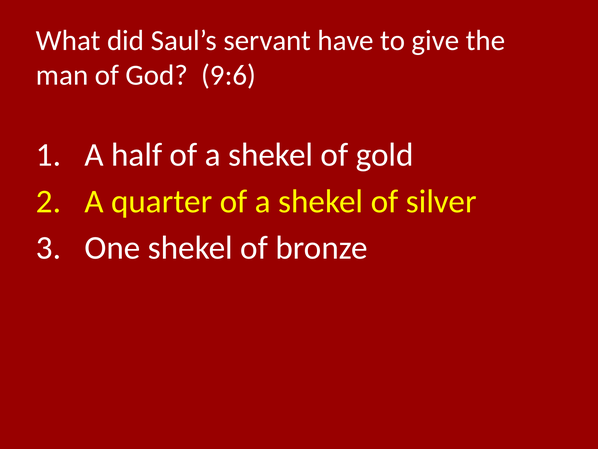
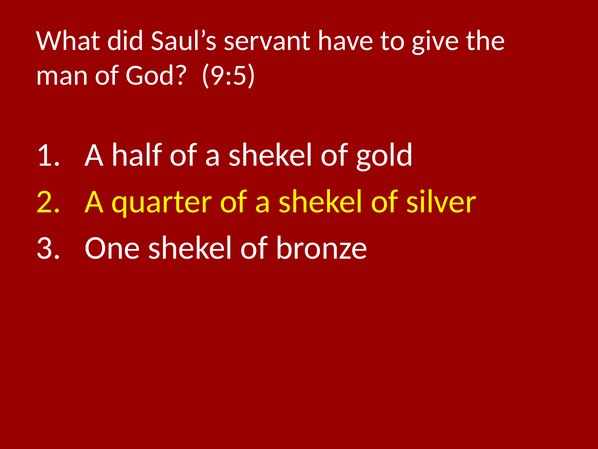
9:6: 9:6 -> 9:5 (229, 75)
